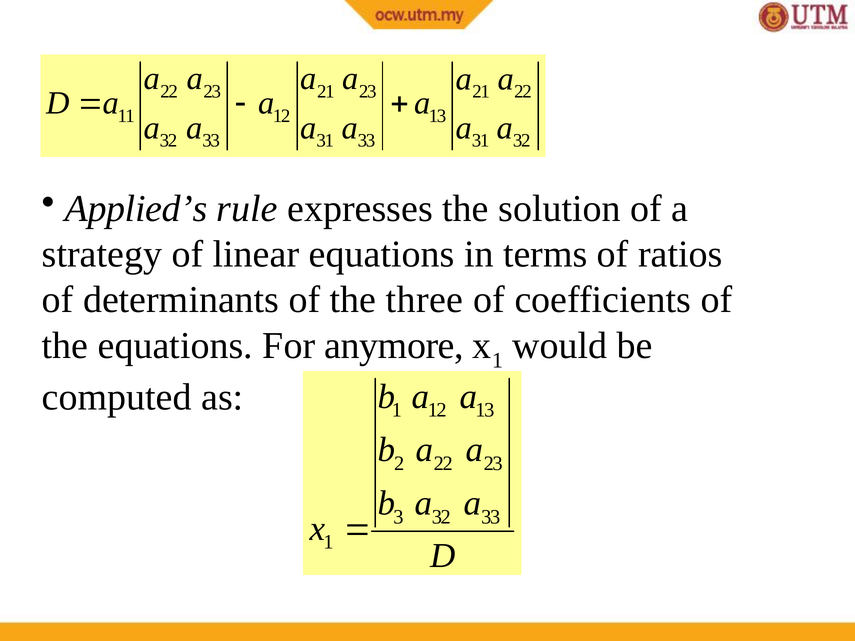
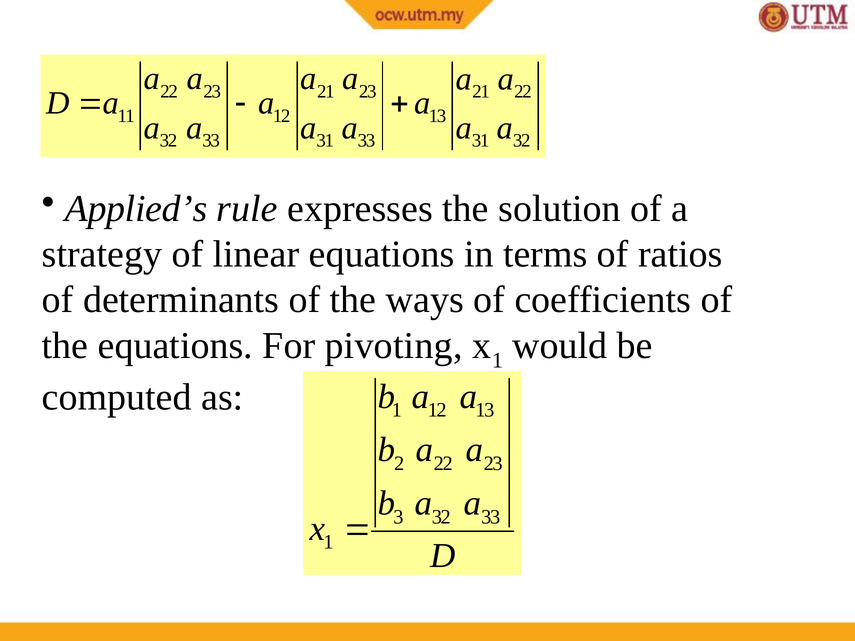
three: three -> ways (425, 300)
anymore: anymore -> pivoting (394, 346)
